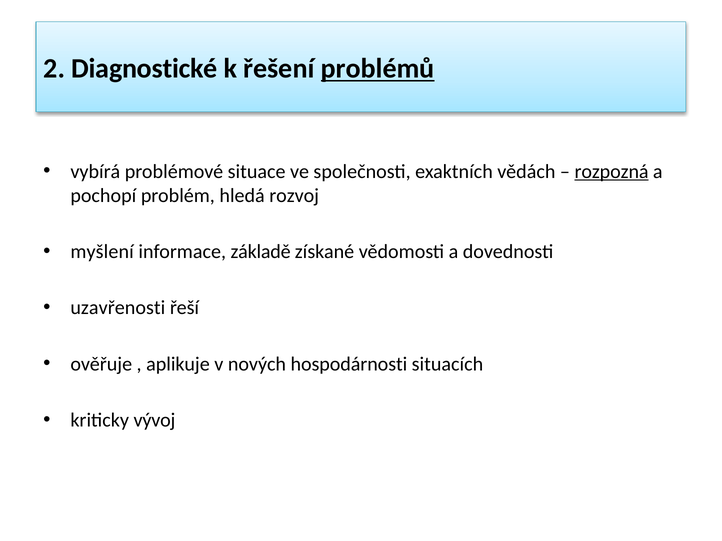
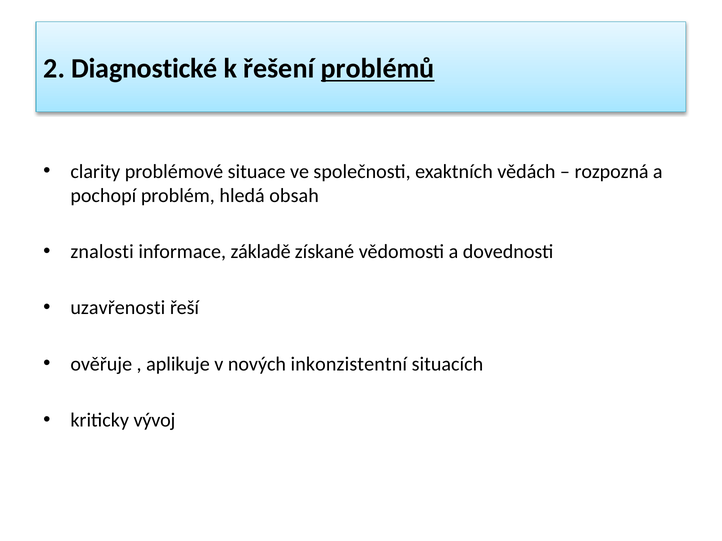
vybírá: vybírá -> clarity (95, 172)
rozpozná underline: present -> none (612, 172)
rozvoj: rozvoj -> obsah (294, 196)
myšlení: myšlení -> znalosti (102, 252)
hospodárnosti: hospodárnosti -> inkonzistentní (349, 364)
